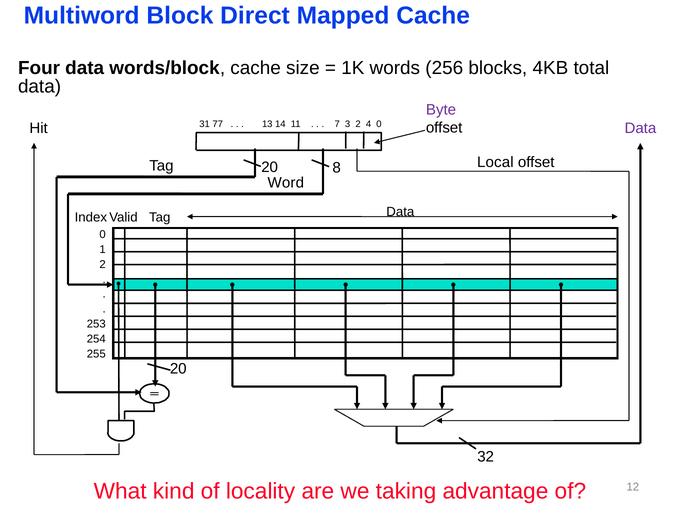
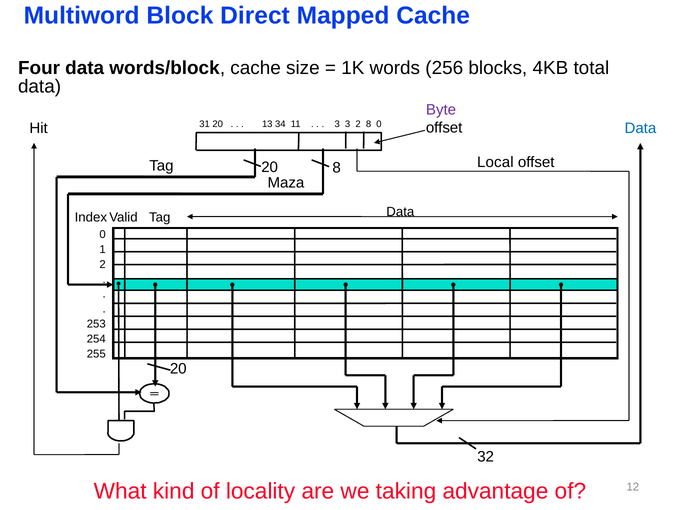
31 77: 77 -> 20 (218, 124)
14: 14 -> 34 (280, 124)
7: 7 -> 3 (337, 124)
2 4: 4 -> 8 (369, 124)
Data colour: purple -> blue (640, 128)
Word: Word -> Maza (286, 183)
